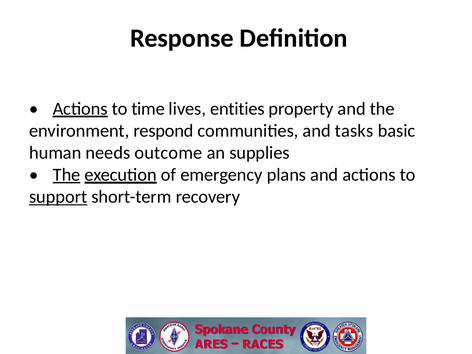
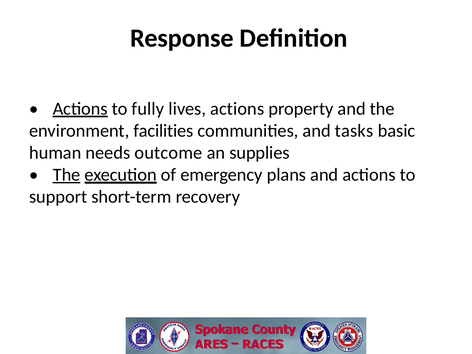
time: time -> fully (148, 109)
lives entities: entities -> actions (237, 109)
respond: respond -> facilities (163, 131)
support underline: present -> none (58, 197)
